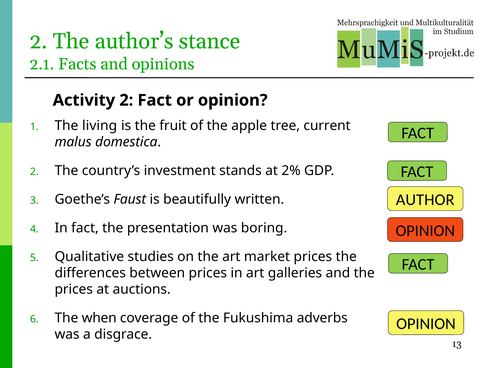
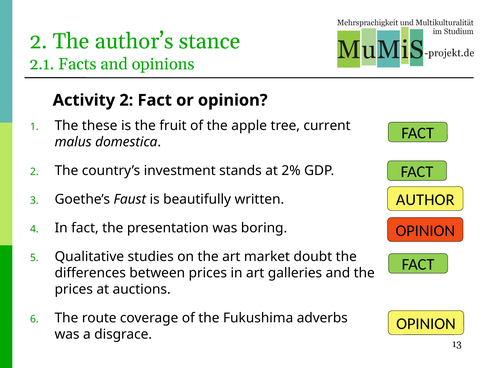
living: living -> these (100, 126)
market prices: prices -> doubt (313, 257)
when: when -> route (99, 318)
